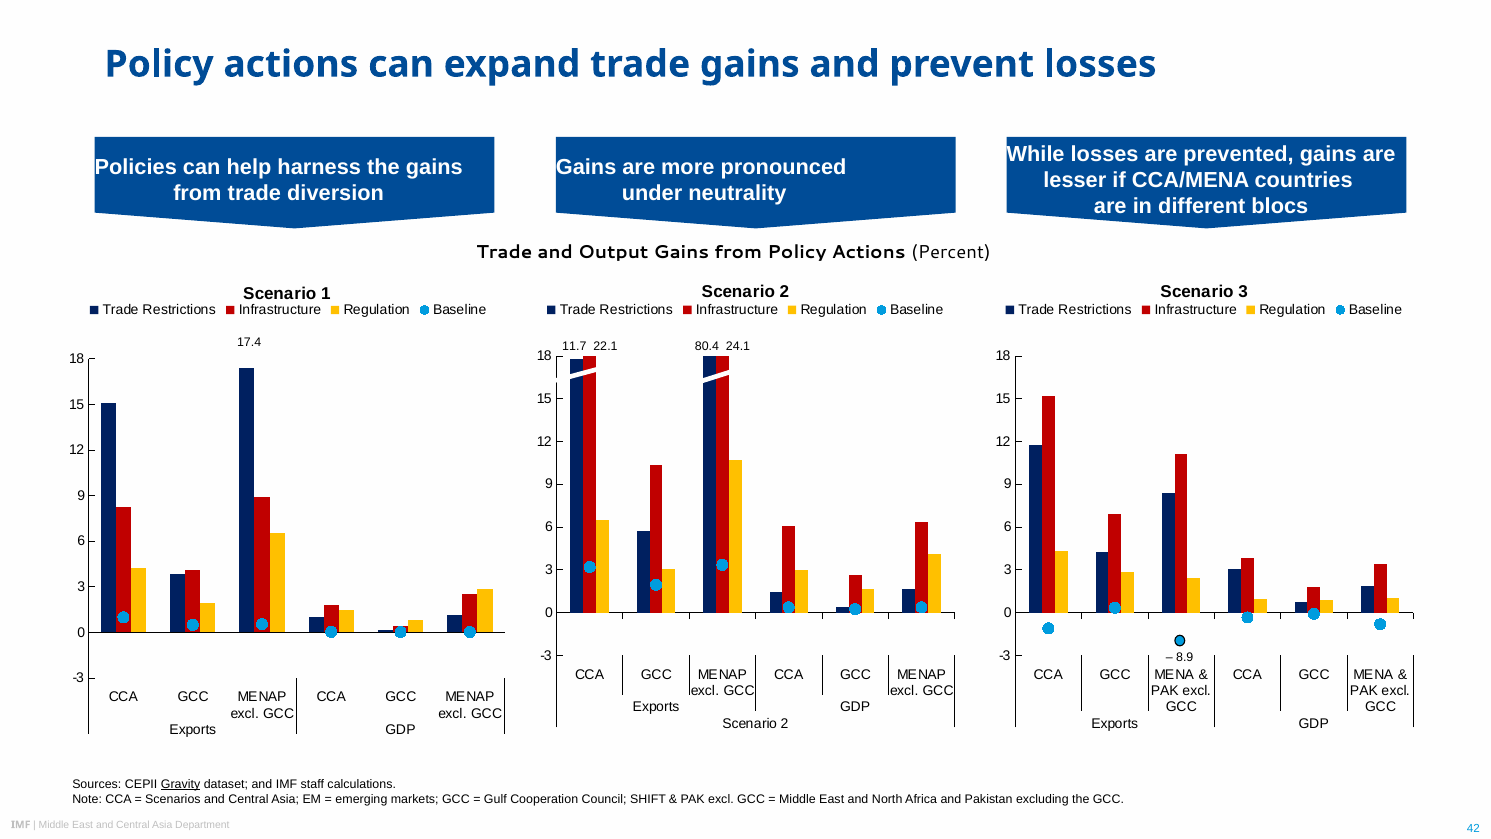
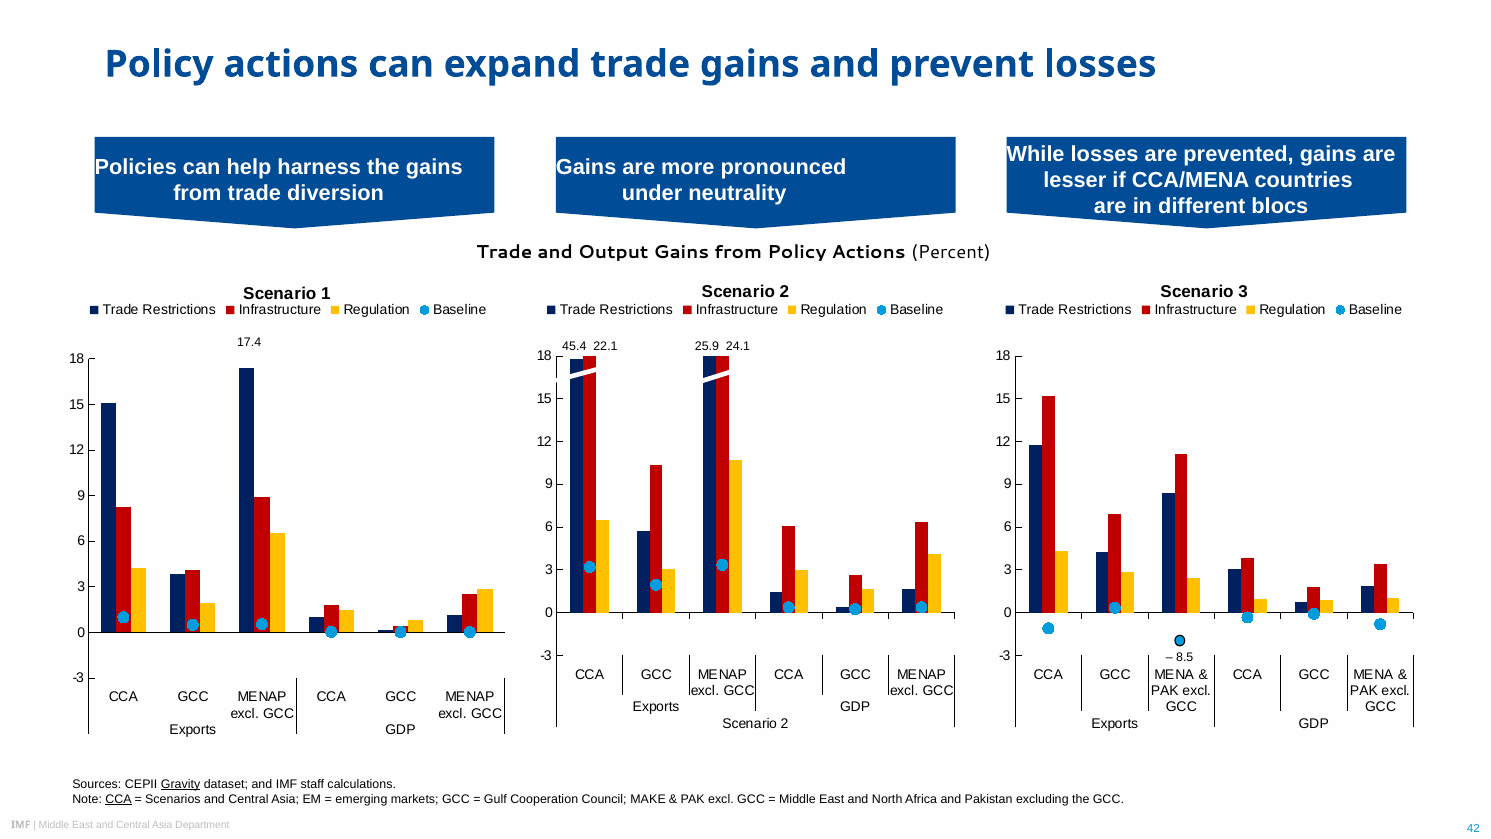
80.4: 80.4 -> 25.9 (707, 346)
11.7: 11.7 -> 45.4 (574, 347)
8.9: 8.9 -> 8.5 (1185, 657)
CCA underline: none -> present (119, 799)
SHIFT: SHIFT -> MAKE (648, 799)
